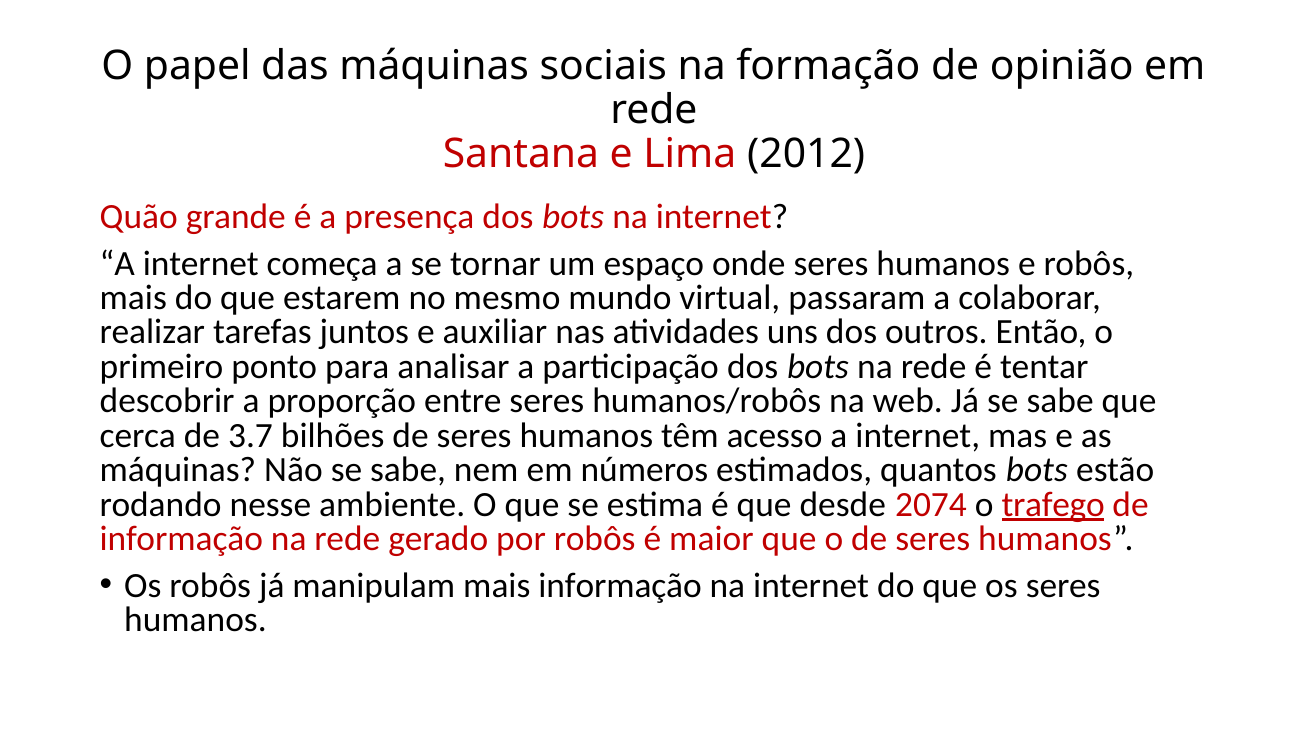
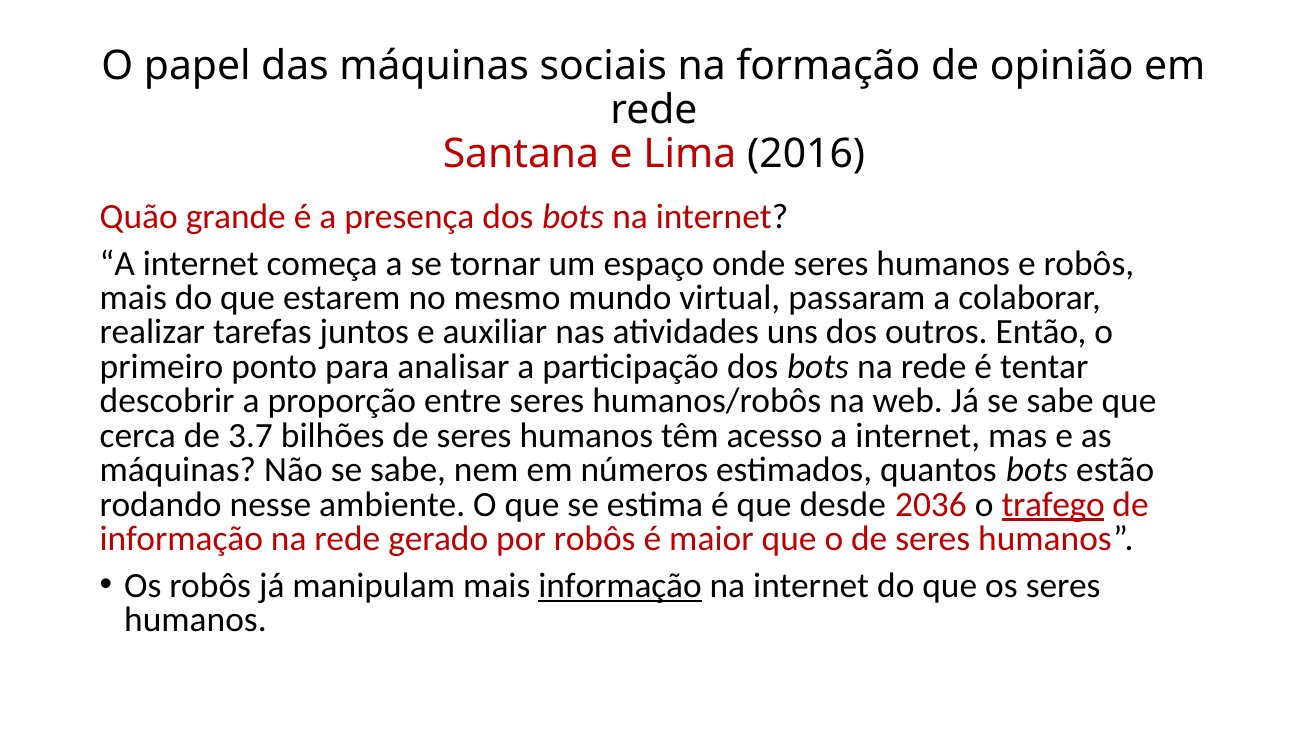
2012: 2012 -> 2016 (806, 154)
2074: 2074 -> 2036 (931, 504)
informação underline: none -> present (620, 585)
